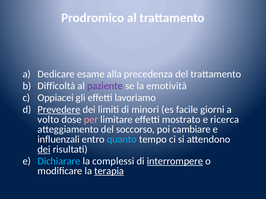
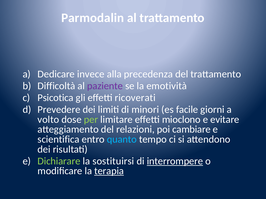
Prodromico: Prodromico -> Parmodalin (93, 18)
esame: esame -> invece (91, 74)
Oppiacei: Oppiacei -> Psicotica (56, 98)
lavoriamo: lavoriamo -> ricoverati (135, 98)
Prevedere underline: present -> none (59, 110)
per colour: pink -> light green (91, 120)
mostrato: mostrato -> mioclono (181, 120)
ricerca: ricerca -> evitare (225, 120)
soccorso: soccorso -> relazioni (135, 130)
influenzali: influenzali -> scientifica (58, 140)
dei underline: present -> none (44, 150)
Dichiarare colour: light blue -> light green (59, 161)
complessi: complessi -> sostituirsi (113, 161)
